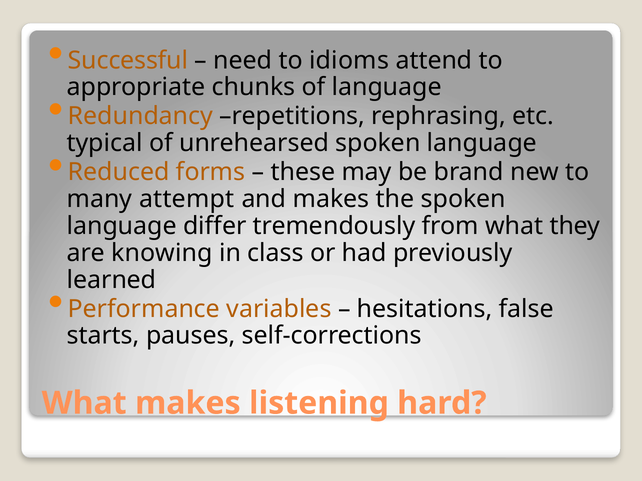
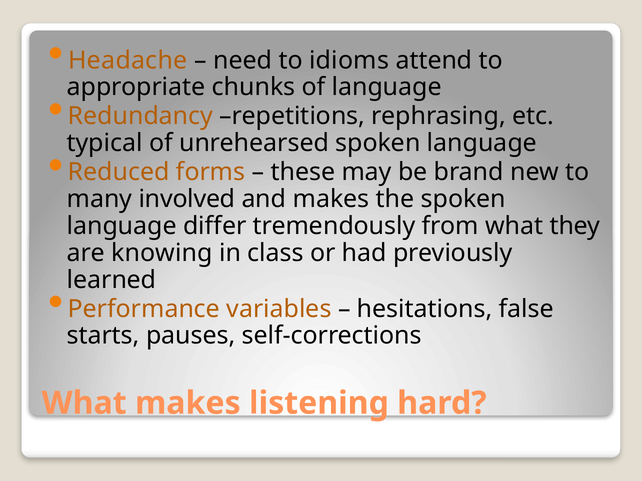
Successful: Successful -> Headache (128, 60)
attempt: attempt -> involved (187, 199)
